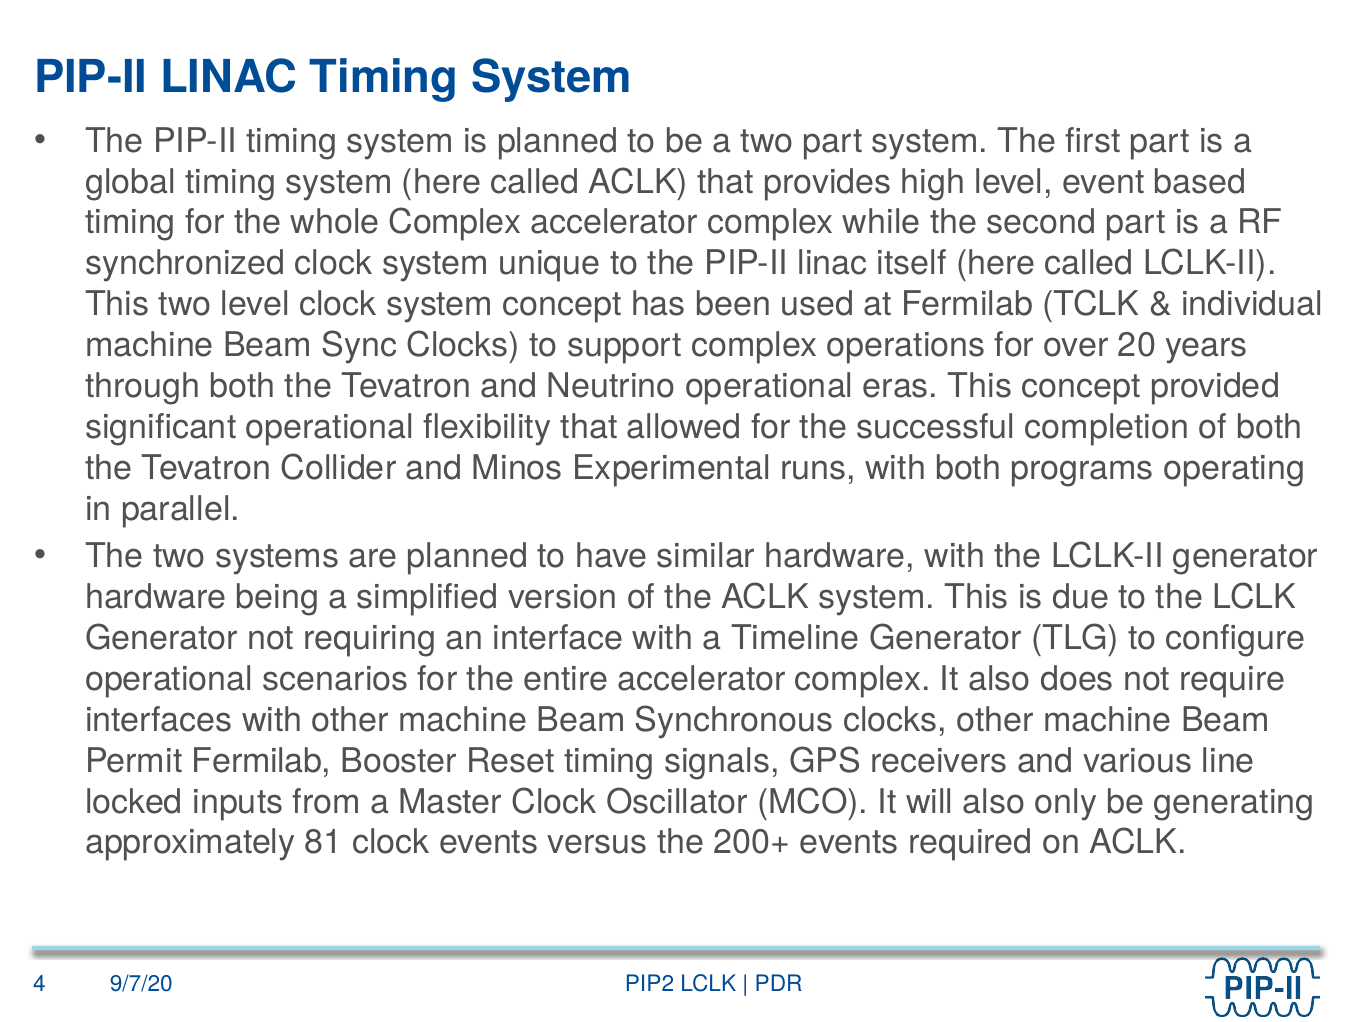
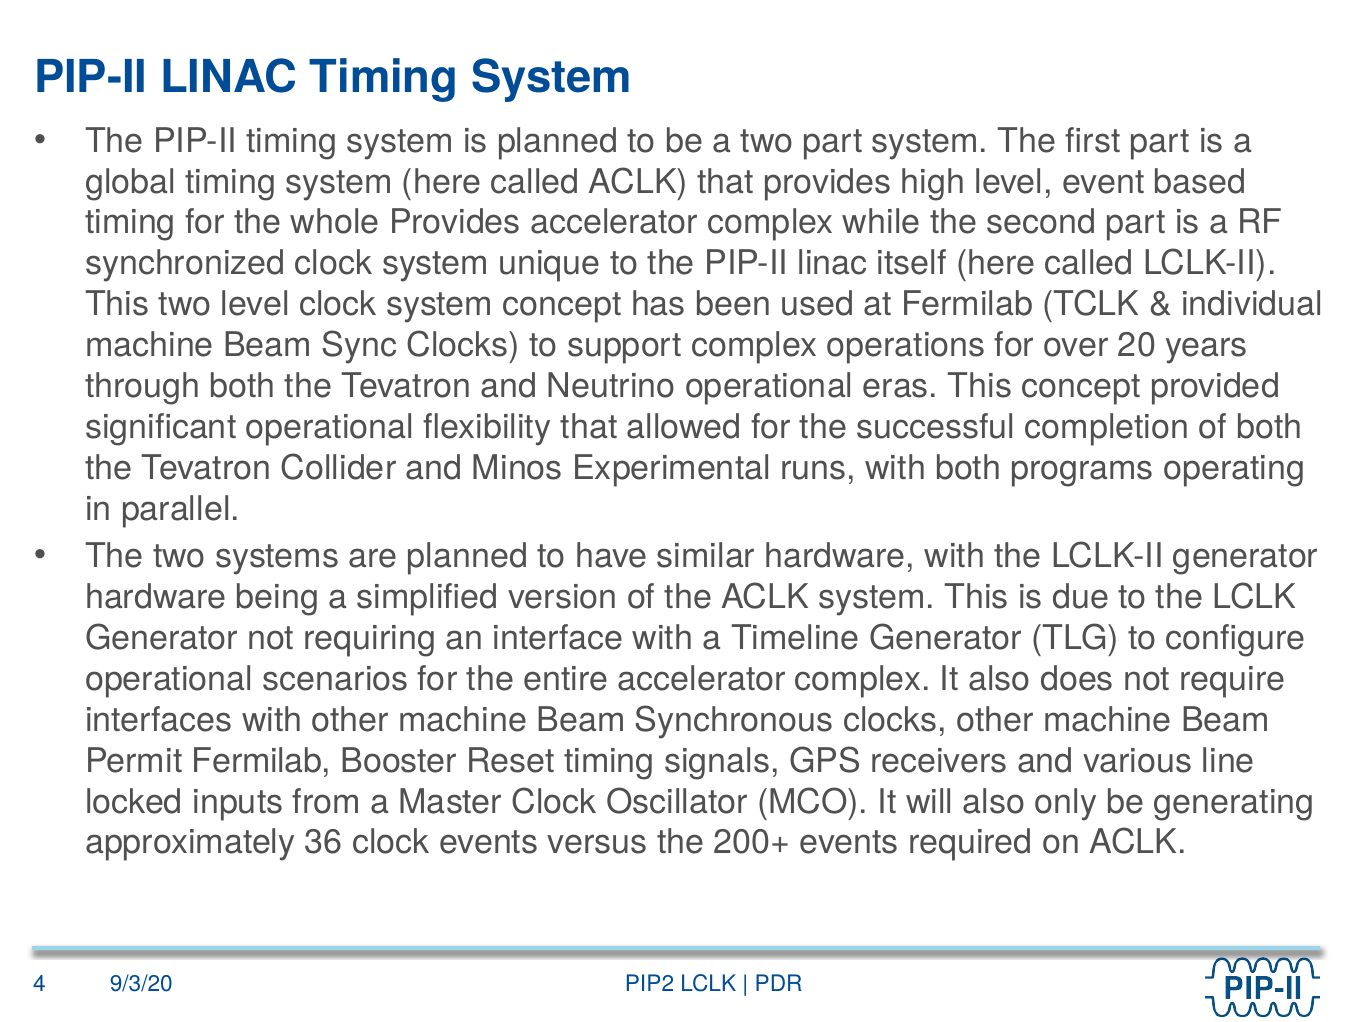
whole Complex: Complex -> Provides (455, 223)
81: 81 -> 36 (324, 843)
9/7/20: 9/7/20 -> 9/3/20 (141, 984)
